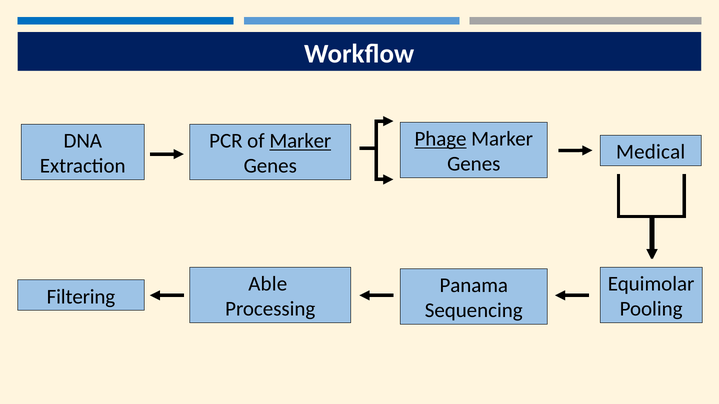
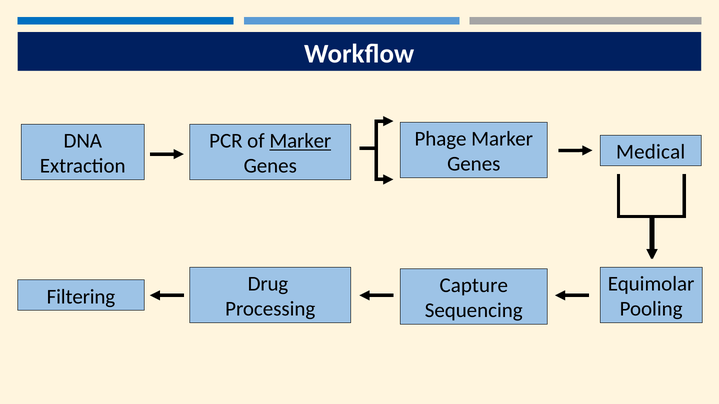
Phage underline: present -> none (441, 139)
Able: Able -> Drug (268, 284)
Panama: Panama -> Capture (474, 286)
